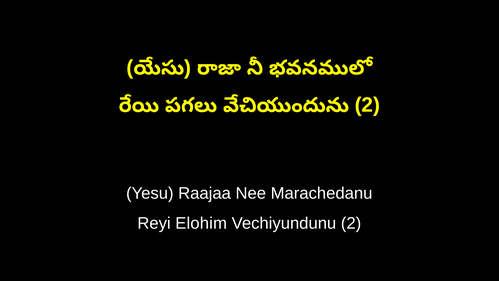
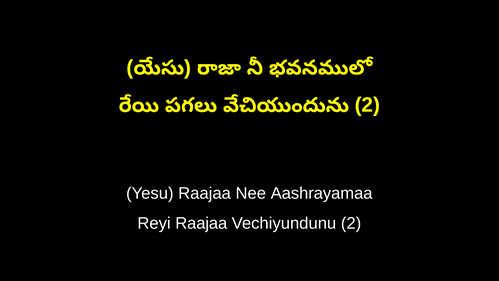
Marachedanu: Marachedanu -> Aashrayamaa (322, 193)
Reyi Elohim: Elohim -> Raajaa (201, 223)
